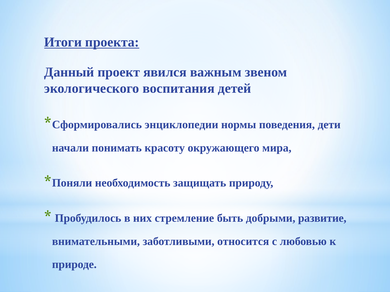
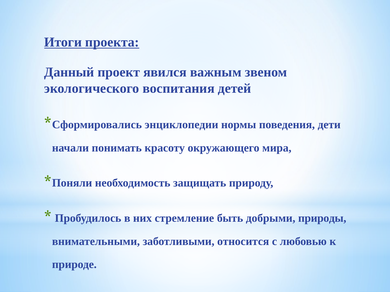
развитие: развитие -> природы (322, 218)
